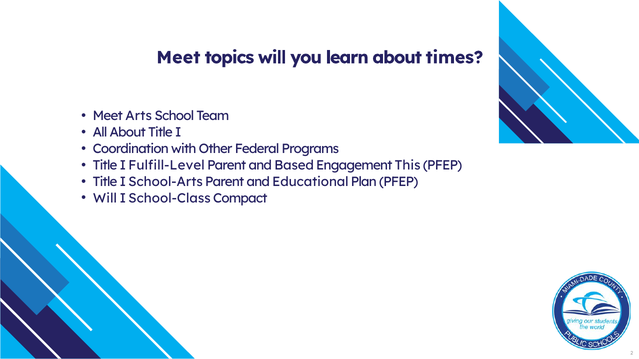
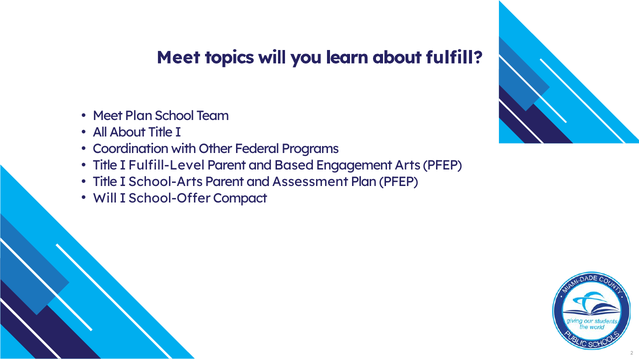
times: times -> fulfill (454, 58)
Meet Arts: Arts -> Plan (139, 116)
This: This -> Arts (408, 166)
Educational: Educational -> Assessment (310, 182)
School-Class: School-Class -> School-Offer (170, 199)
